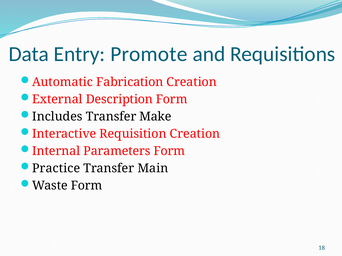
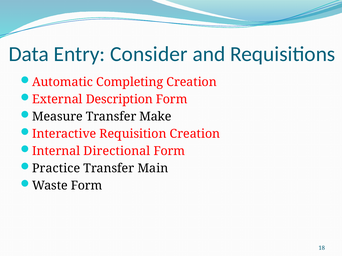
Promote: Promote -> Consider (149, 54)
Fabrication: Fabrication -> Completing (130, 82)
Includes: Includes -> Measure (57, 117)
Parameters: Parameters -> Directional (117, 151)
